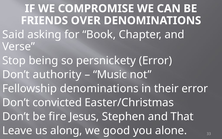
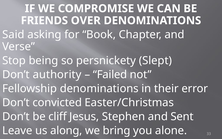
persnickety Error: Error -> Slept (155, 60)
Music: Music -> Failed (110, 74)
fire: fire -> cliff (58, 116)
That: That -> Sent (182, 116)
good: good -> bring (117, 130)
